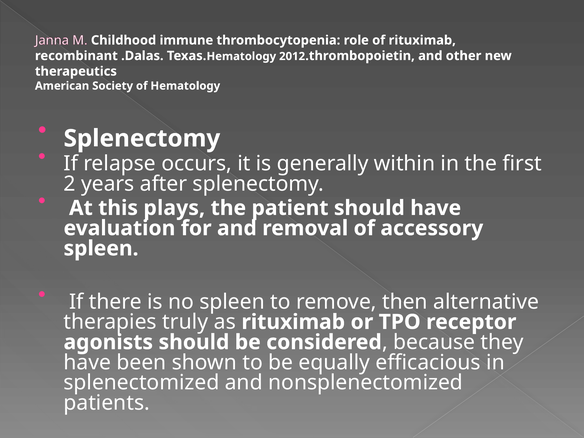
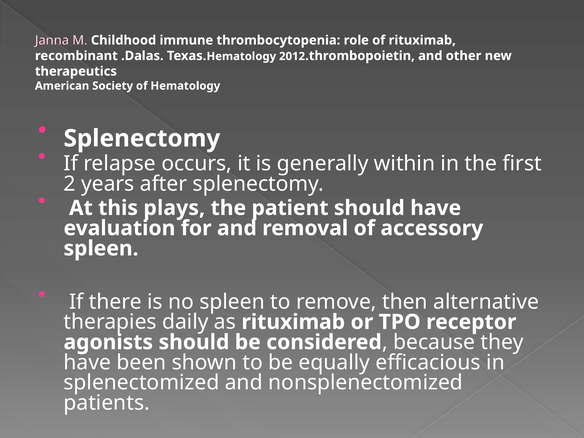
truly: truly -> daily (185, 322)
